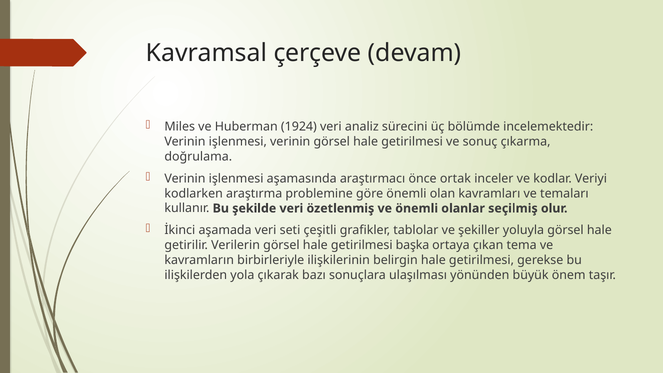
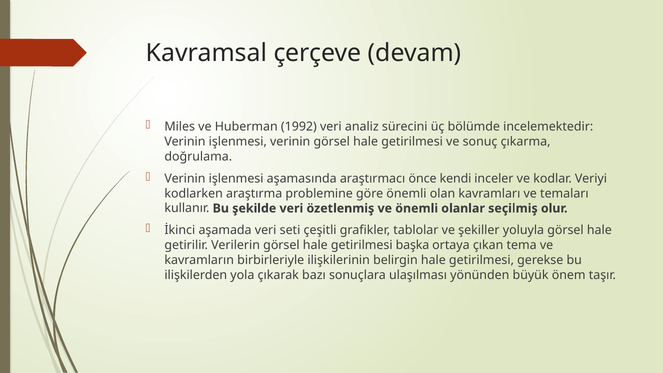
1924: 1924 -> 1992 (299, 127)
ortak: ortak -> kendi (456, 179)
